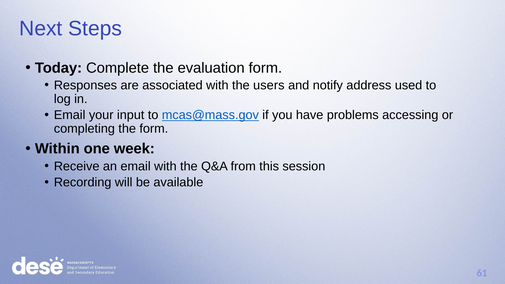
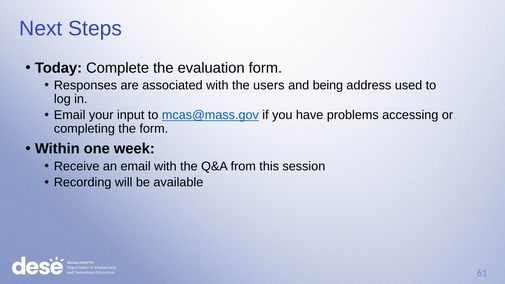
notify: notify -> being (328, 85)
